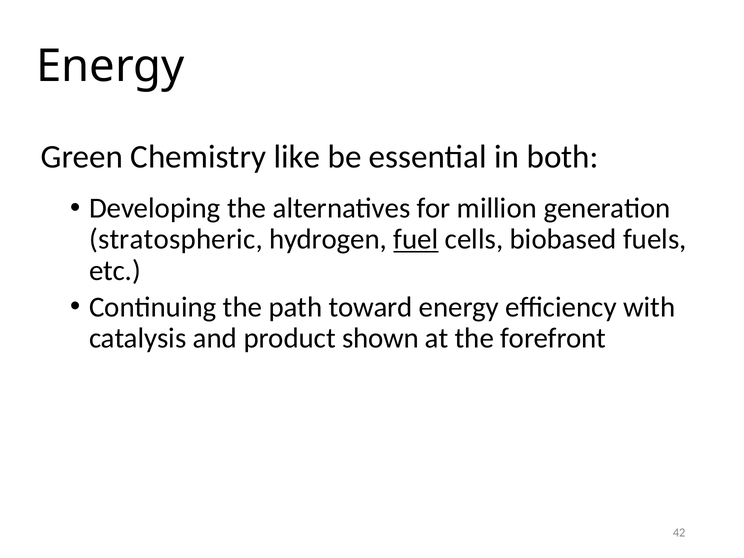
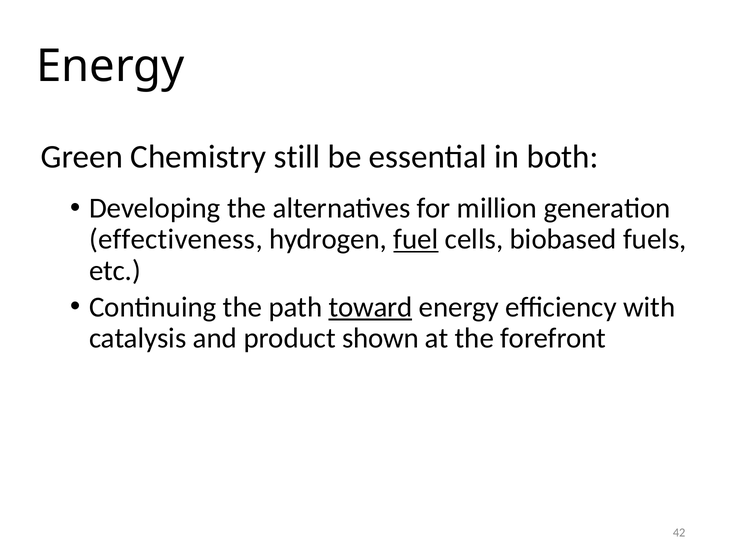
like: like -> still (297, 157)
stratospheric: stratospheric -> effectiveness (176, 239)
toward underline: none -> present (371, 307)
